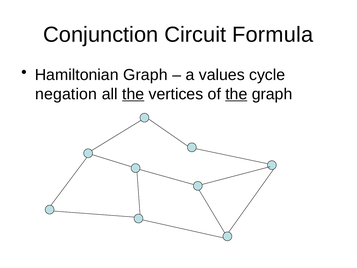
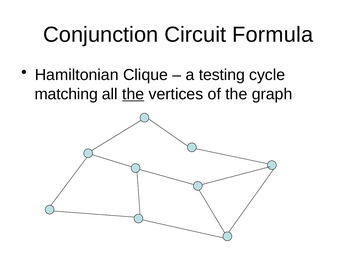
Hamiltonian Graph: Graph -> Clique (145, 75)
values: values -> testing (222, 75)
negation: negation -> matching (66, 94)
the underline: present -> none (236, 94)
